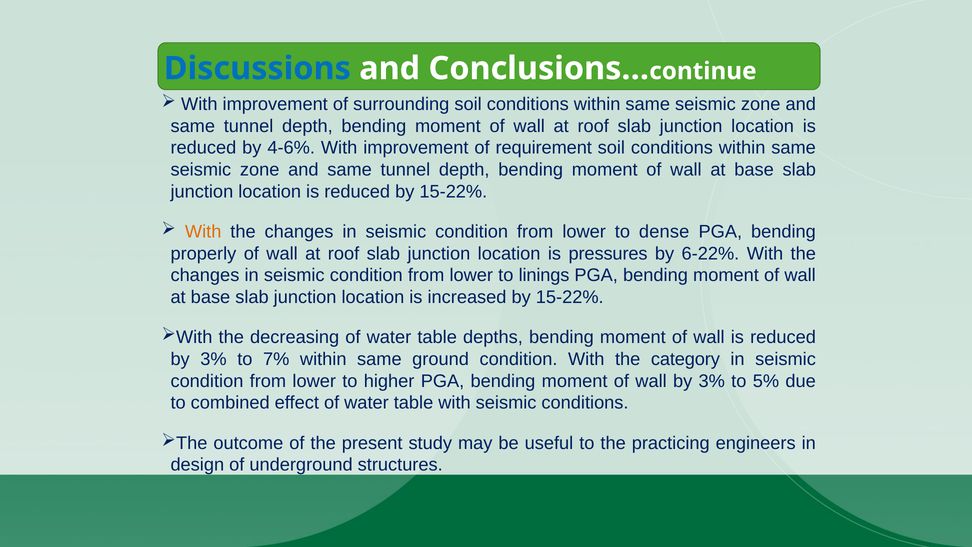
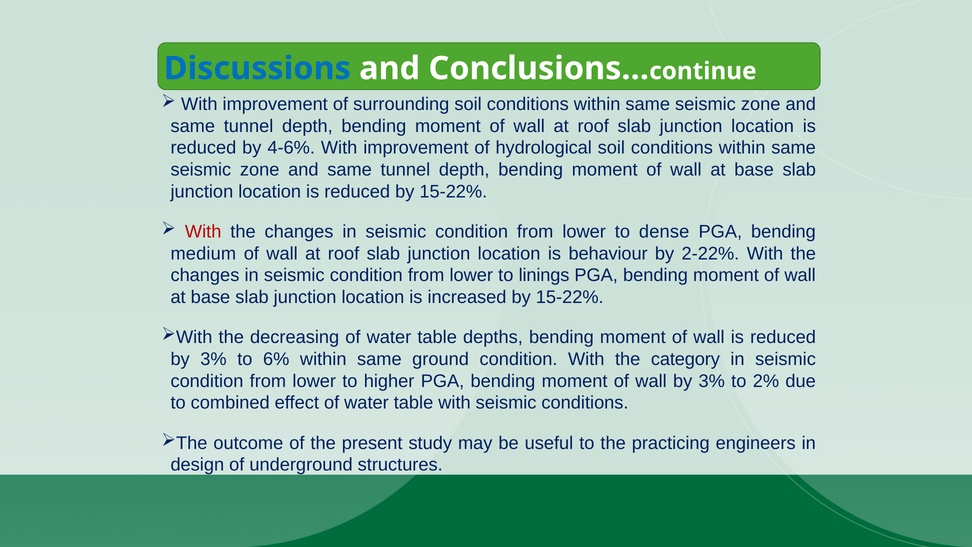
requirement: requirement -> hydrological (544, 148)
With colour: orange -> red (203, 232)
properly: properly -> medium (203, 254)
pressures: pressures -> behaviour (608, 254)
6-22%: 6-22% -> 2-22% (710, 254)
7%: 7% -> 6% (276, 359)
5%: 5% -> 2% (766, 381)
